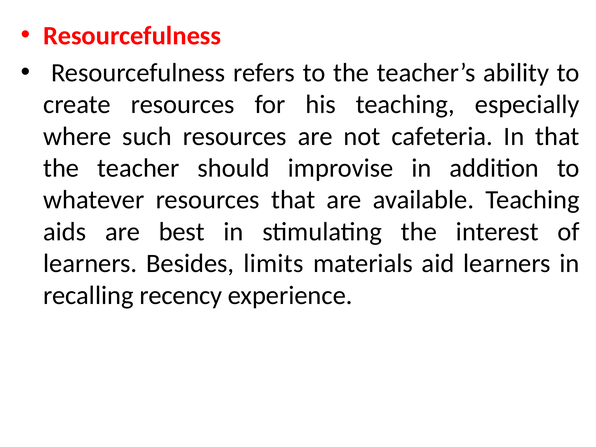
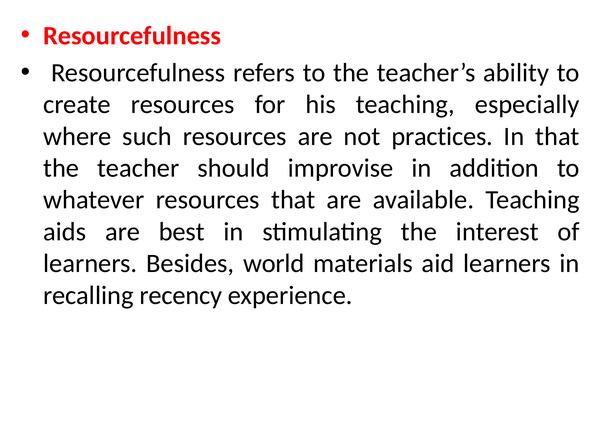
cafeteria: cafeteria -> practices (442, 136)
limits: limits -> world (274, 263)
